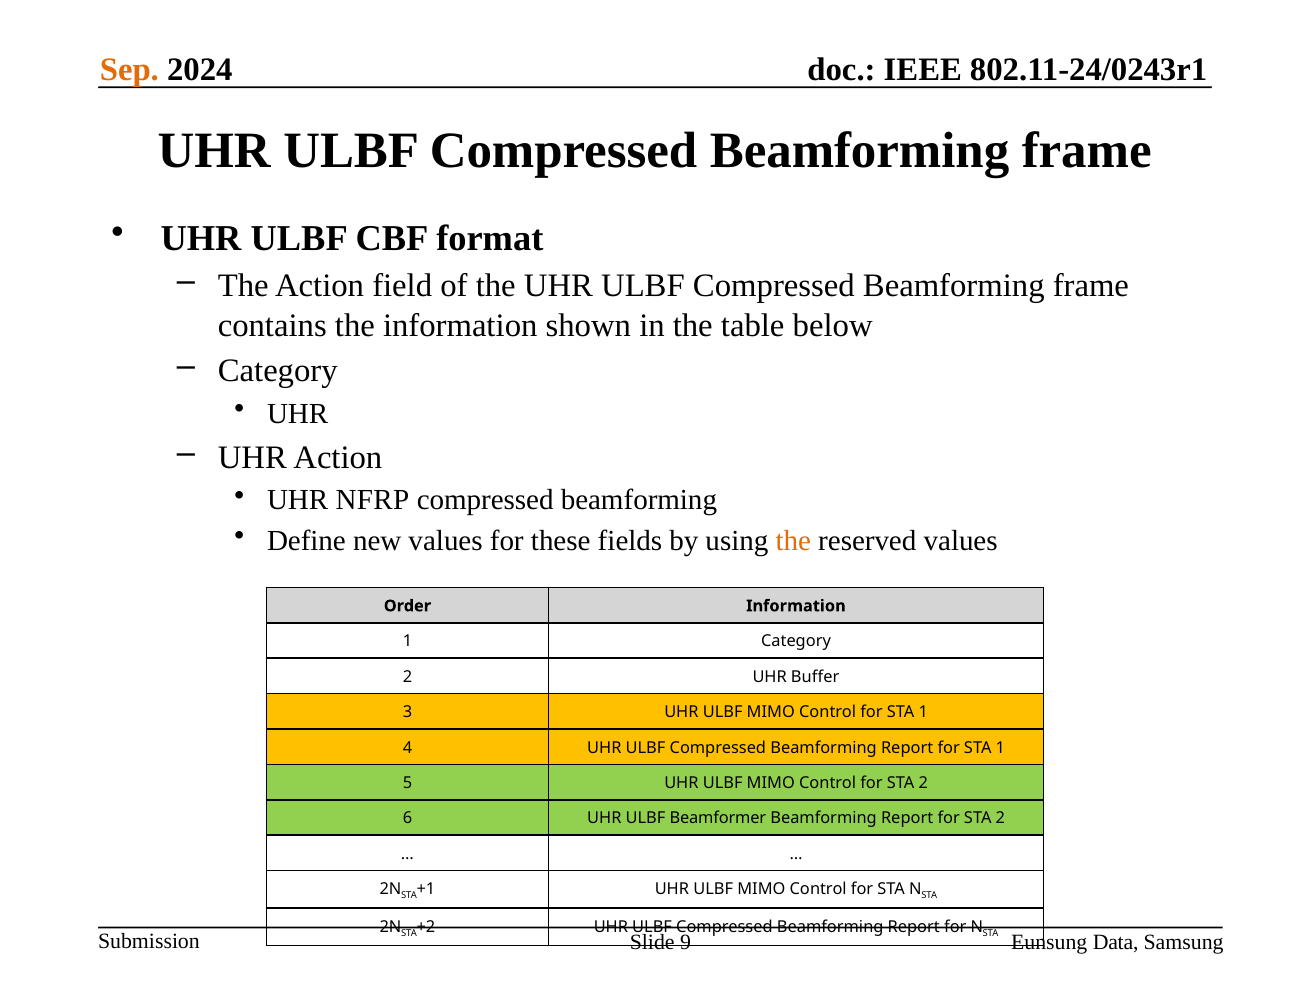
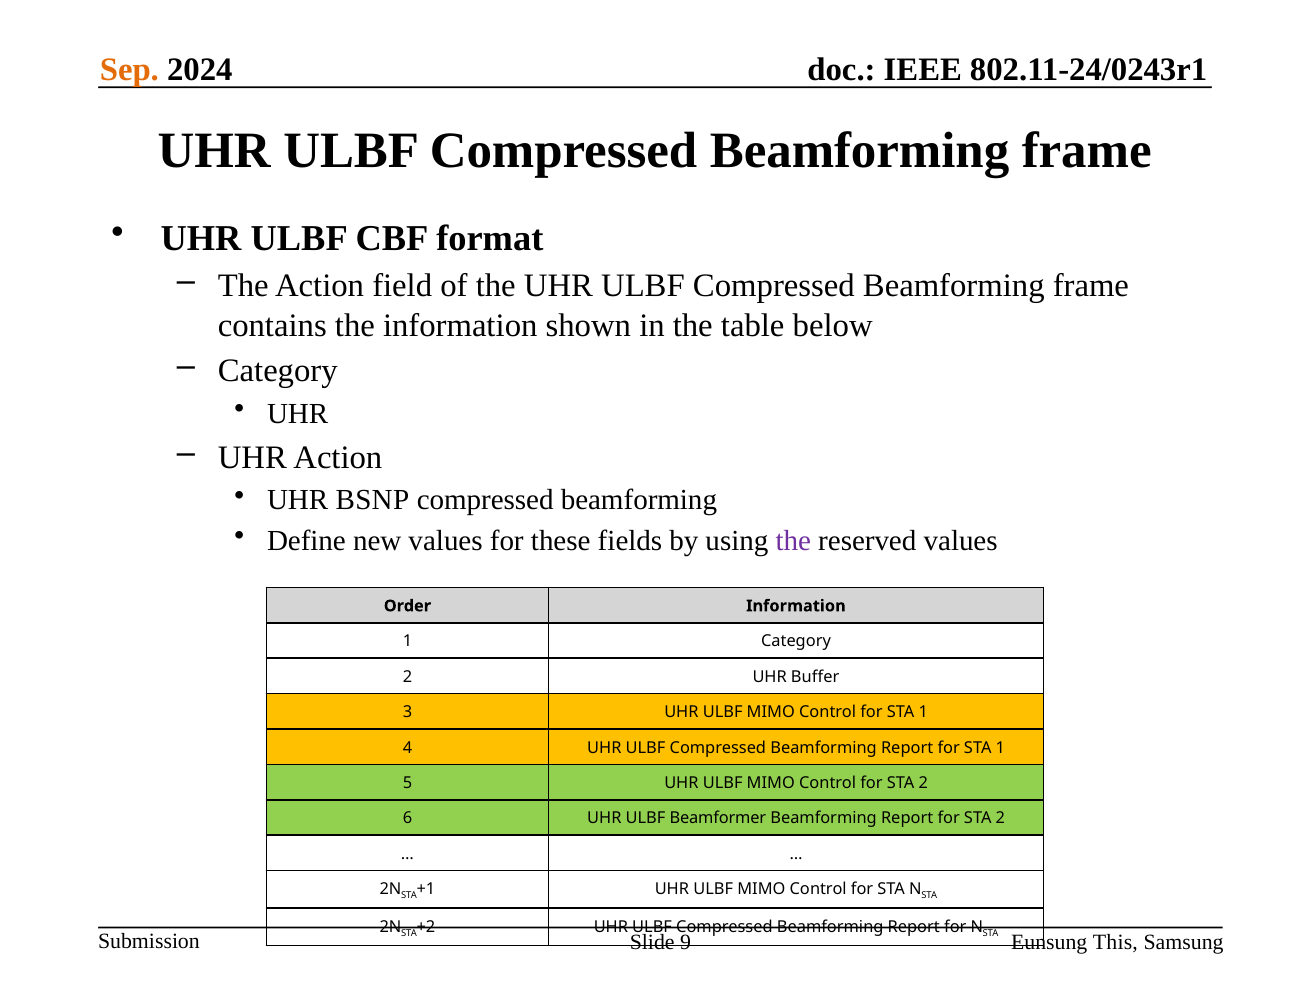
NFRP: NFRP -> BSNP (372, 501)
the colour: orange -> purple (793, 541)
Data: Data -> This (1115, 942)
